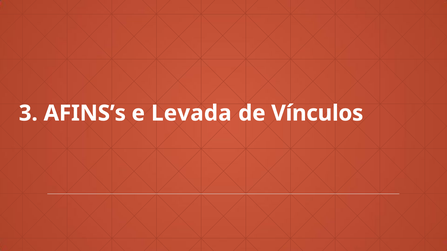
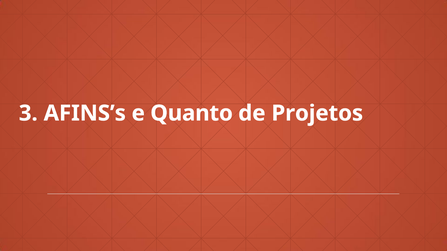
Levada: Levada -> Quanto (192, 113)
Vínculos: Vínculos -> Projetos (317, 113)
